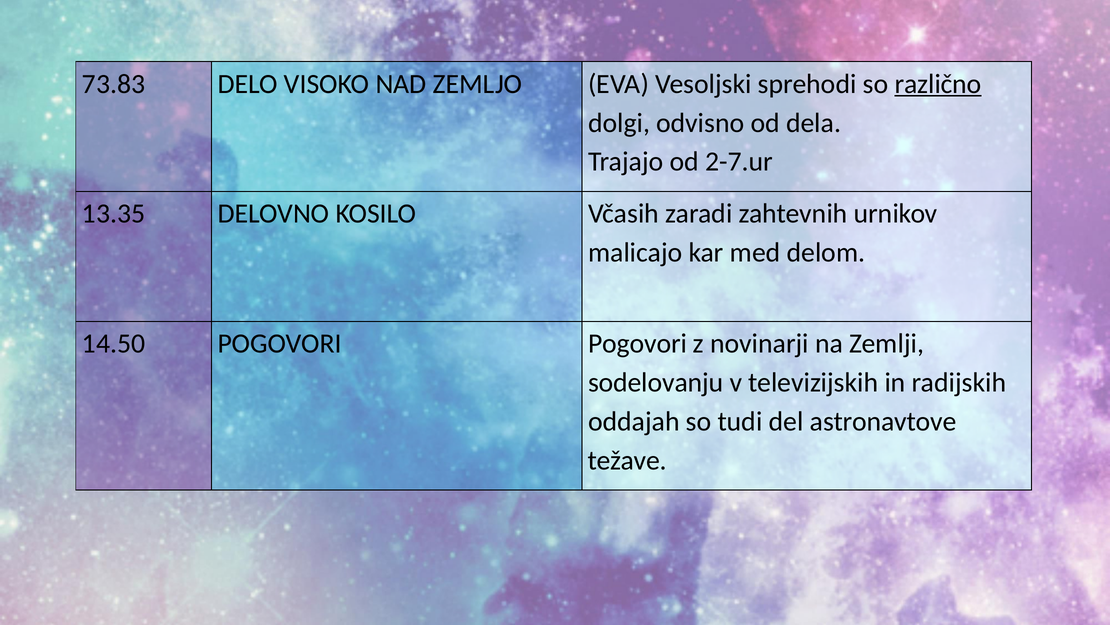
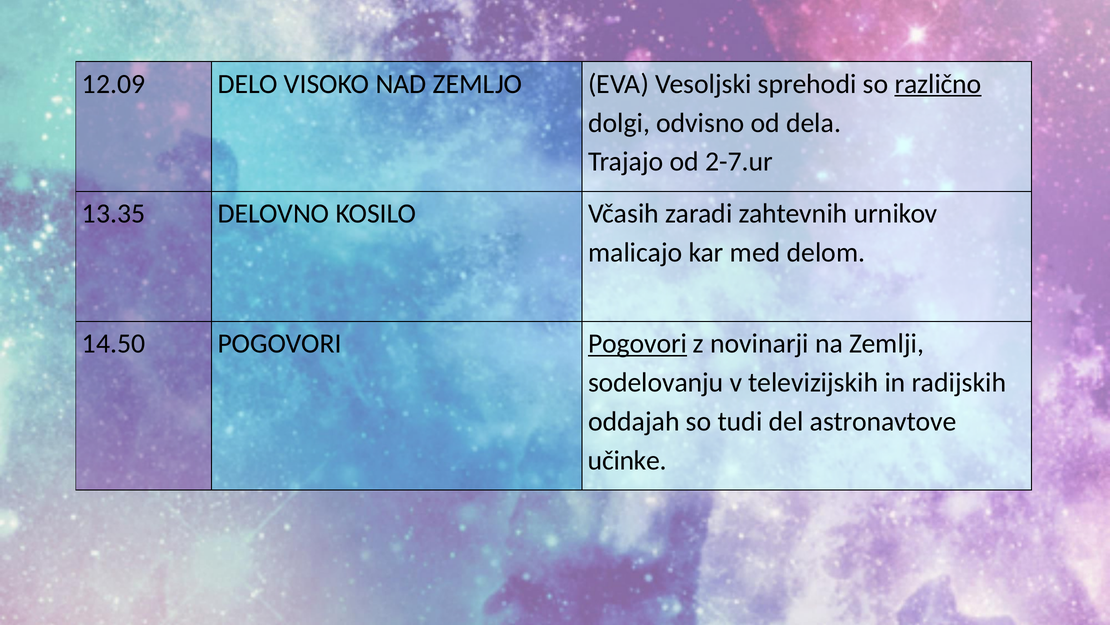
73.83: 73.83 -> 12.09 (114, 84)
Pogovori underline: none -> present (638, 343)
težave: težave -> učinke (627, 460)
